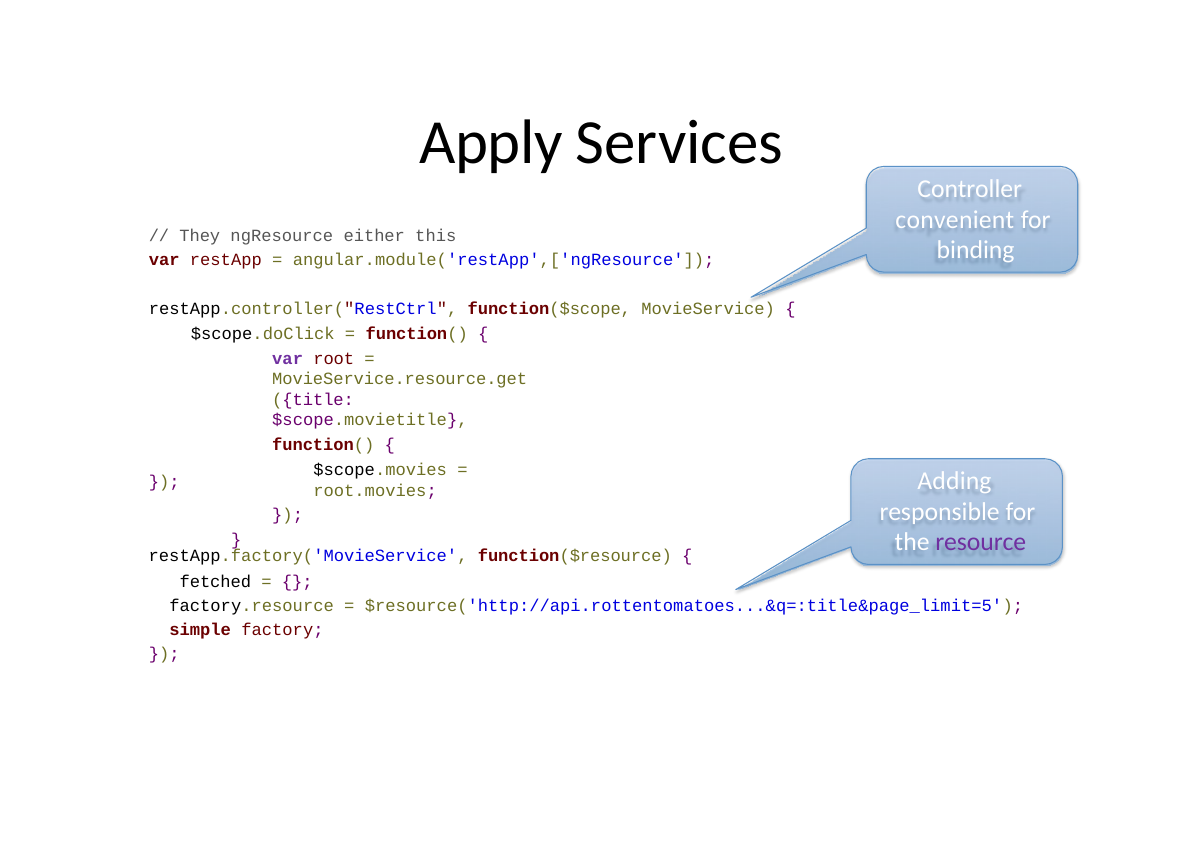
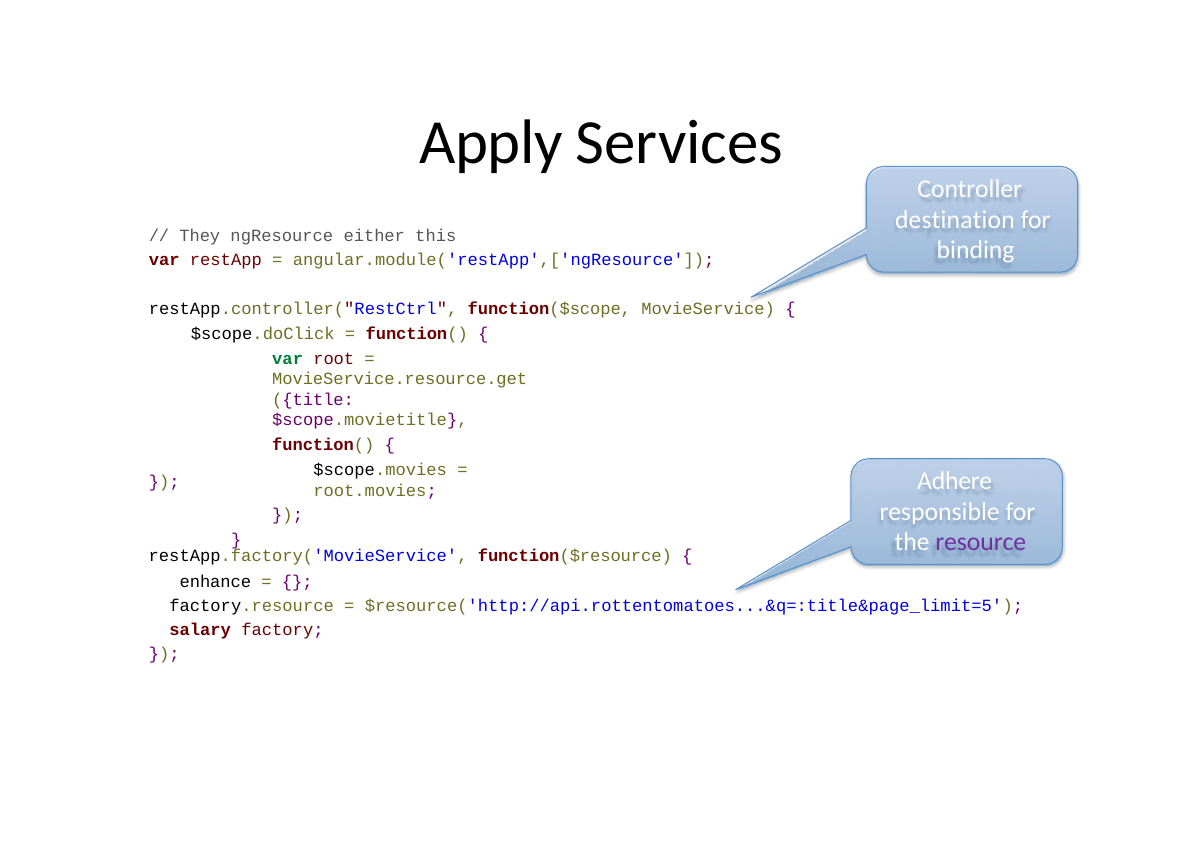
convenient: convenient -> destination (955, 220)
var colour: purple -> green (288, 359)
Adding: Adding -> Adhere (955, 481)
fetched: fetched -> enhance (215, 581)
simple: simple -> salary (200, 630)
